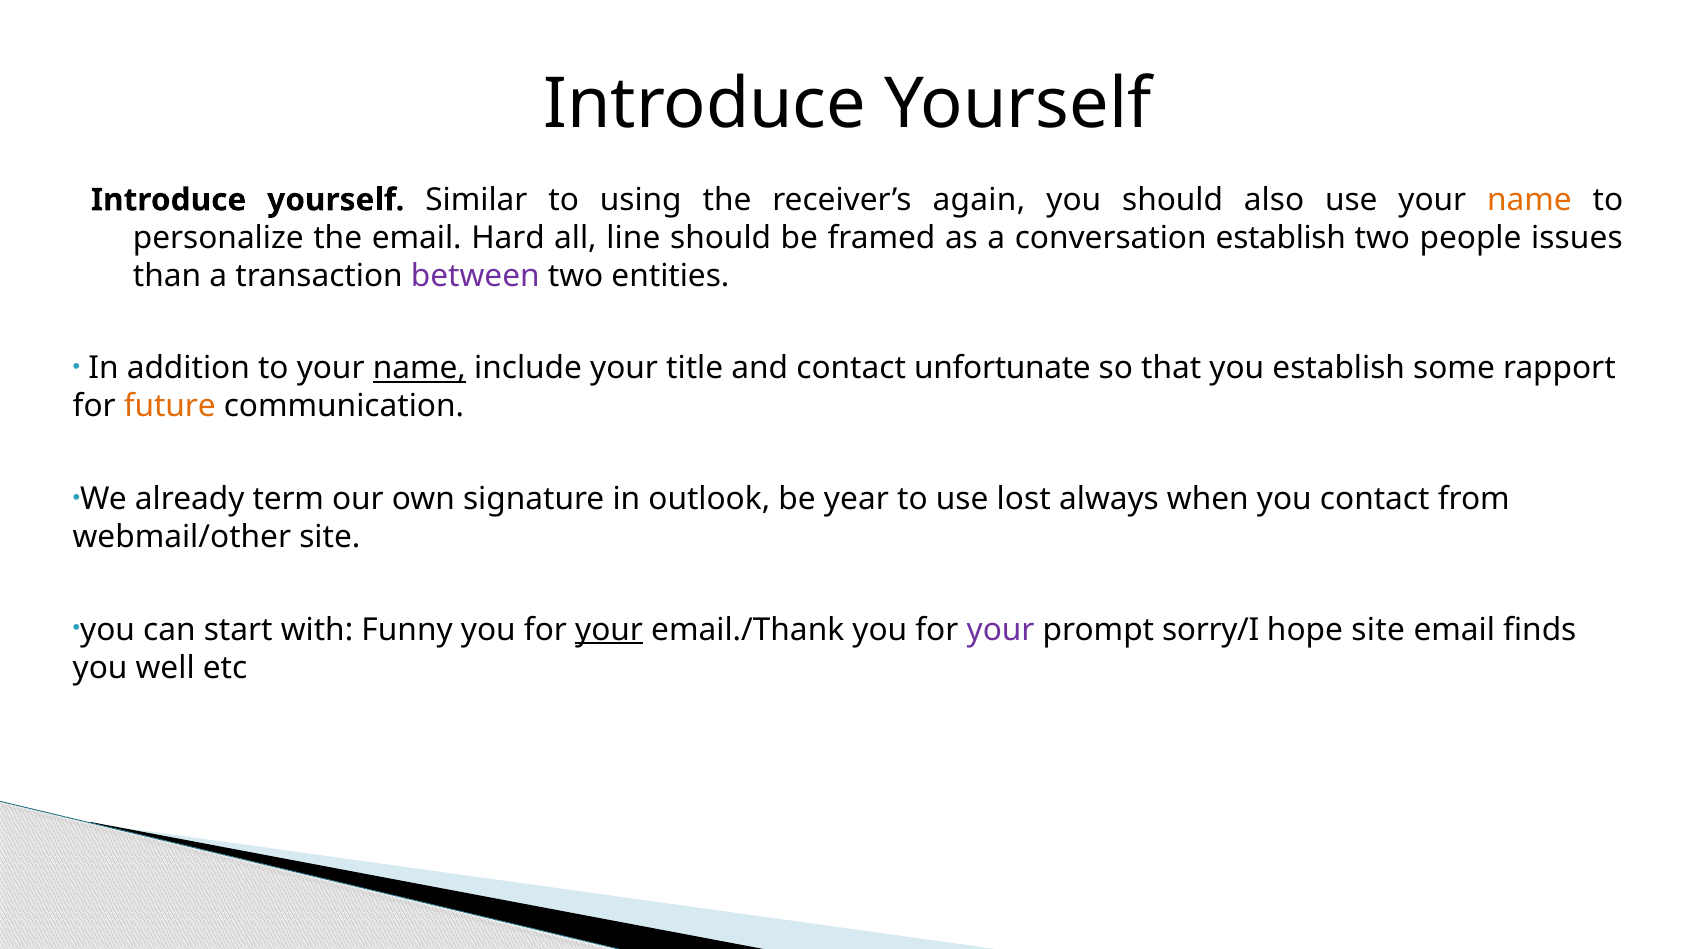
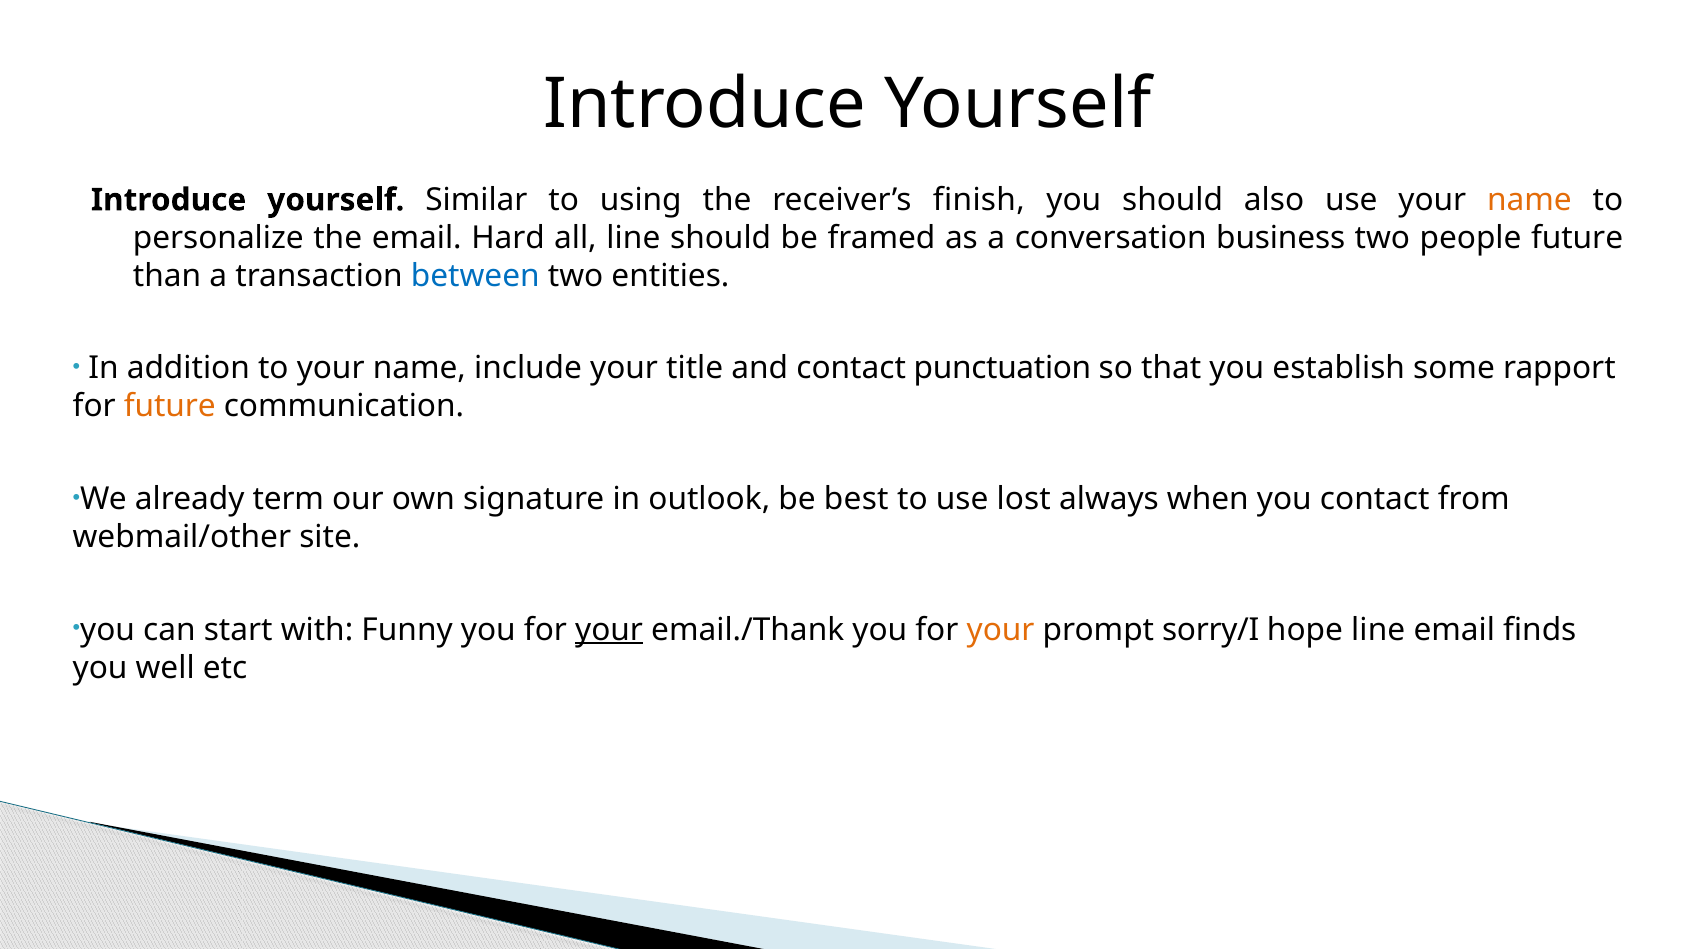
again: again -> finish (979, 200)
conversation establish: establish -> business (1281, 238)
people issues: issues -> future (1577, 238)
between colour: purple -> blue (475, 276)
name underline: present -> none (419, 369)
unfortunate: unfortunate -> punctuation (1002, 369)
year: year -> best (856, 499)
your colour: purple -> orange (1001, 630)
hope site: site -> line (1378, 630)
